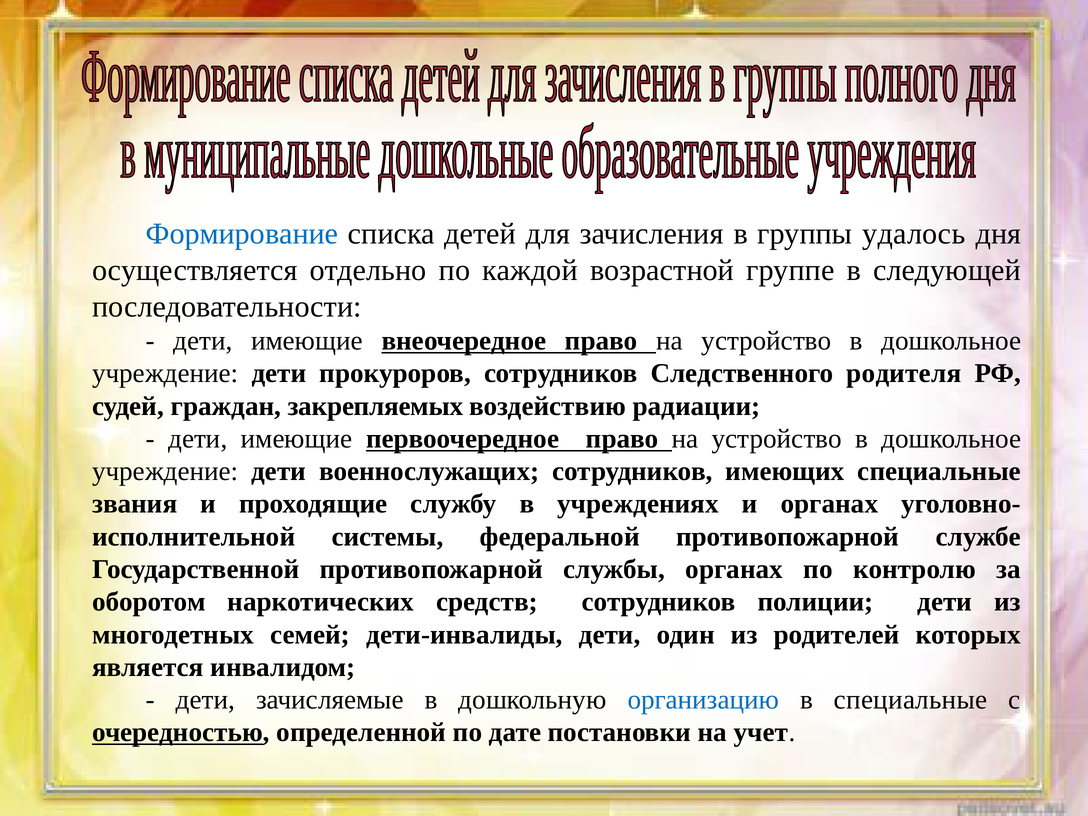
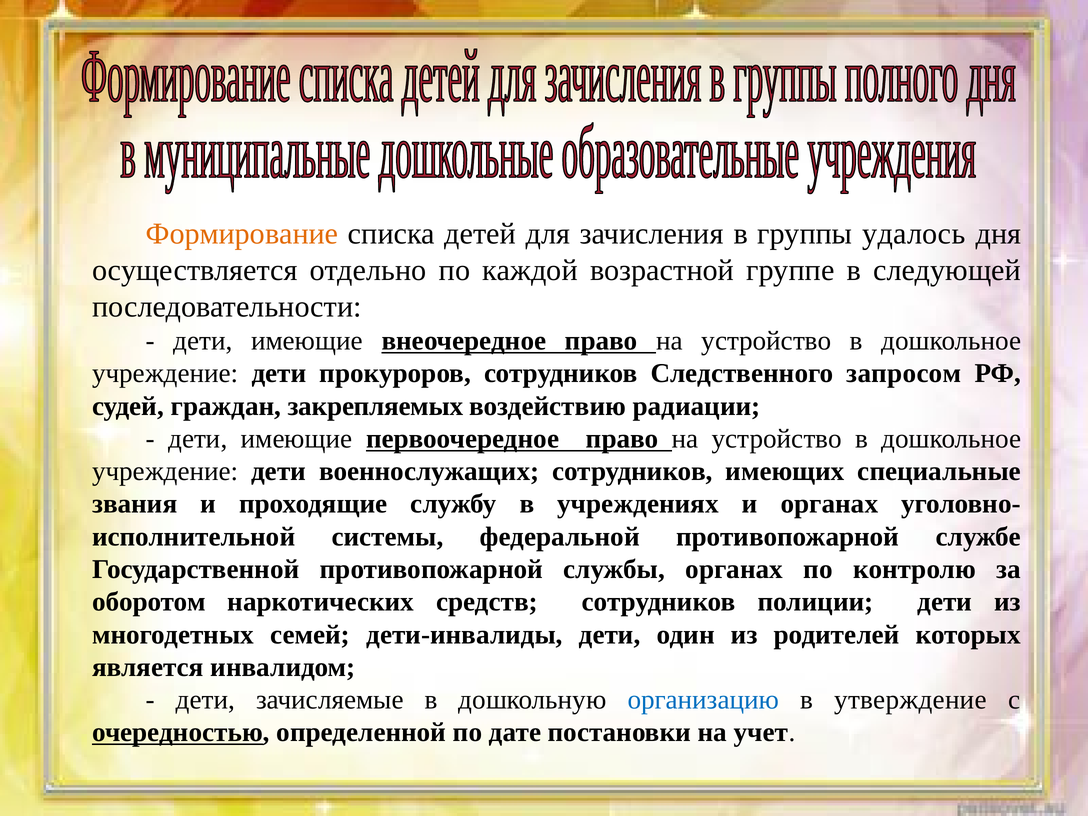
Формирование colour: blue -> orange (242, 234)
родителя: родителя -> запросом (904, 373)
в специальные: специальные -> утверждение (911, 700)
